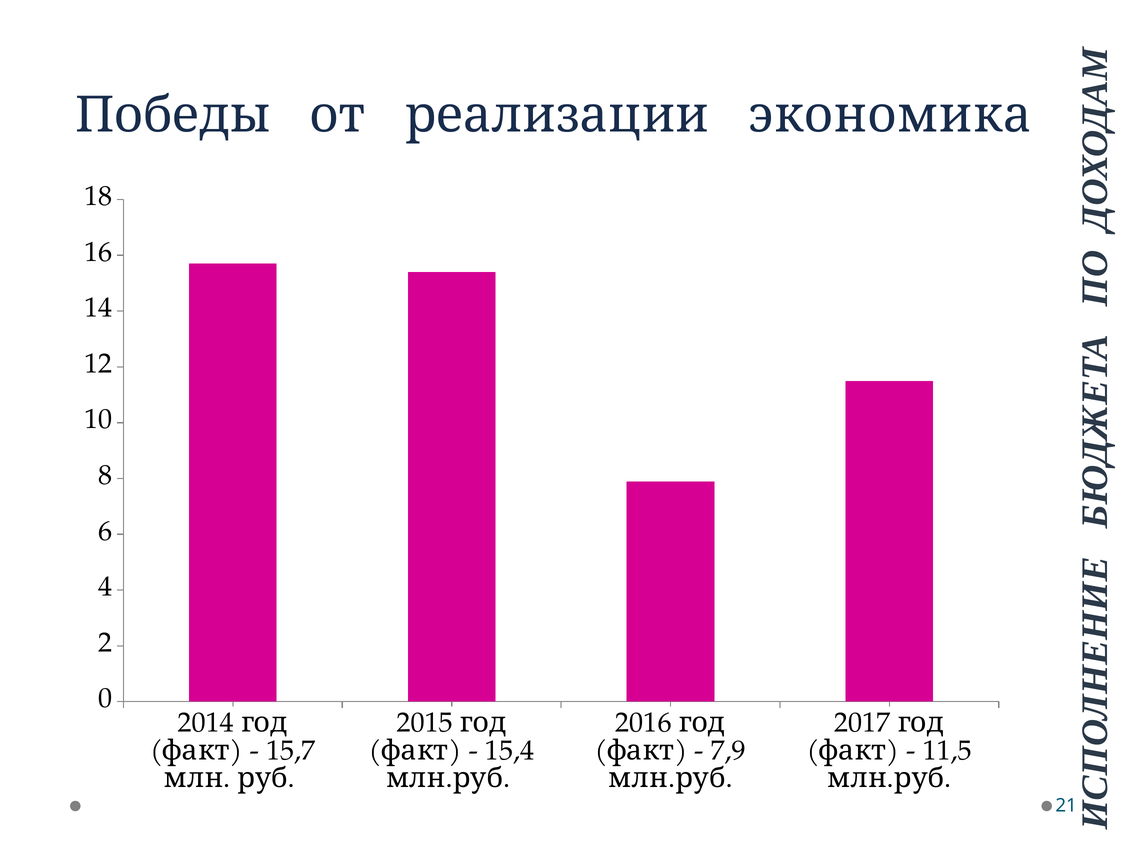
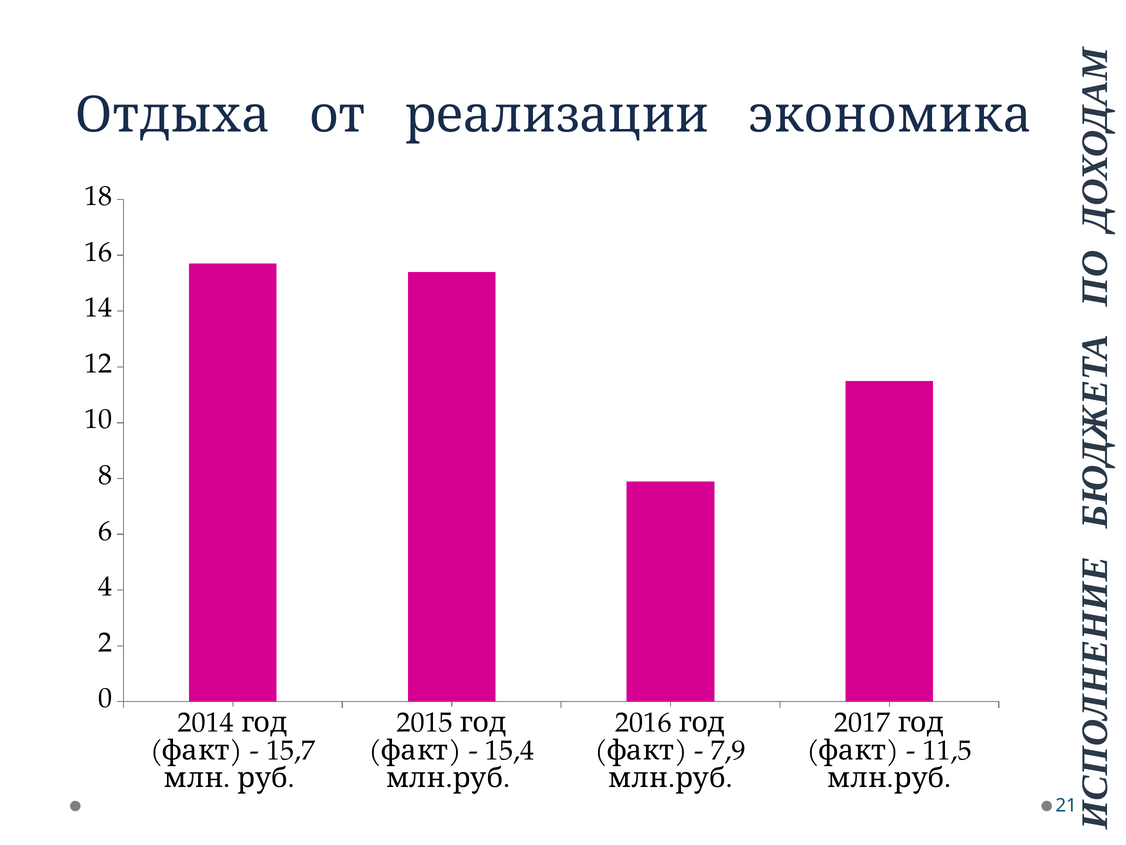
Победы: Победы -> Отдыха (173, 115)
